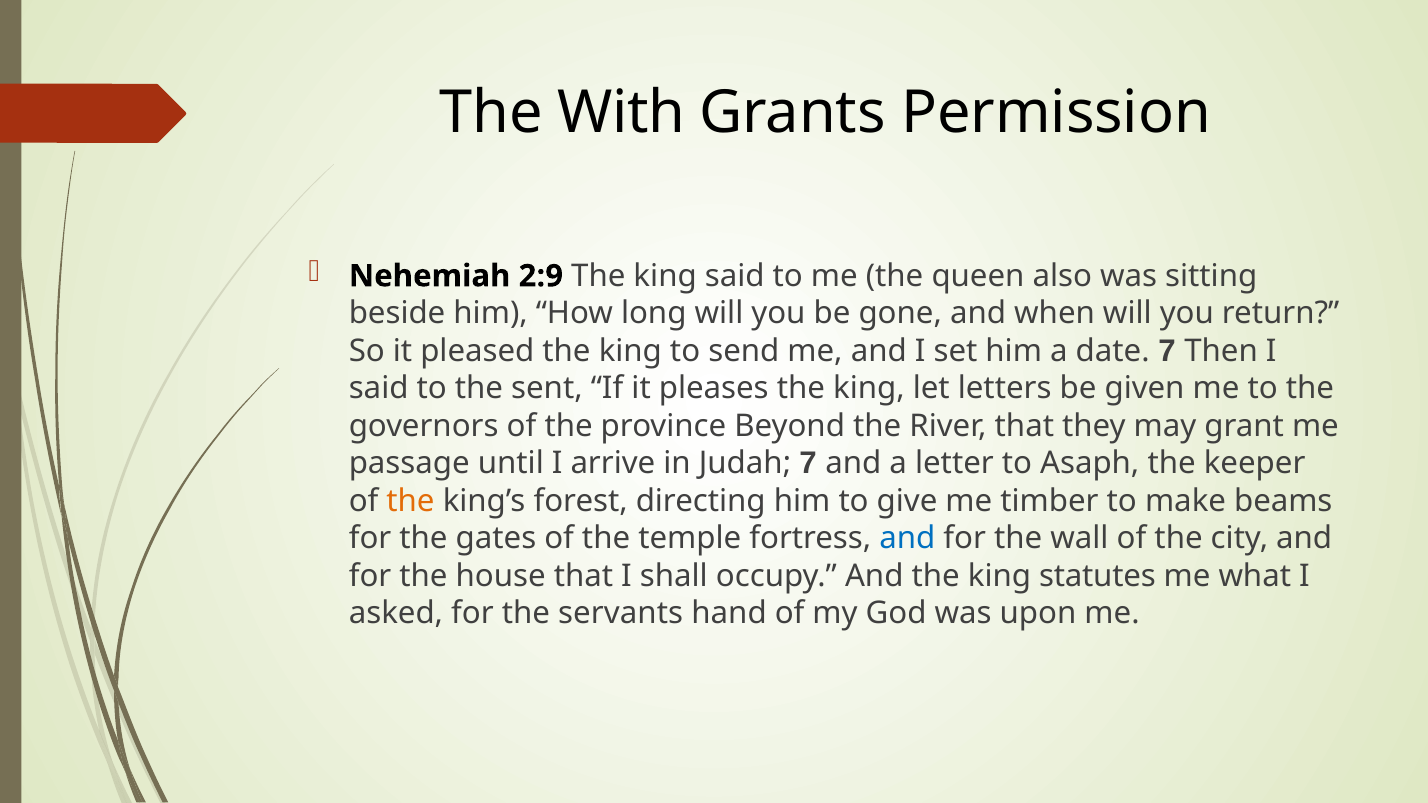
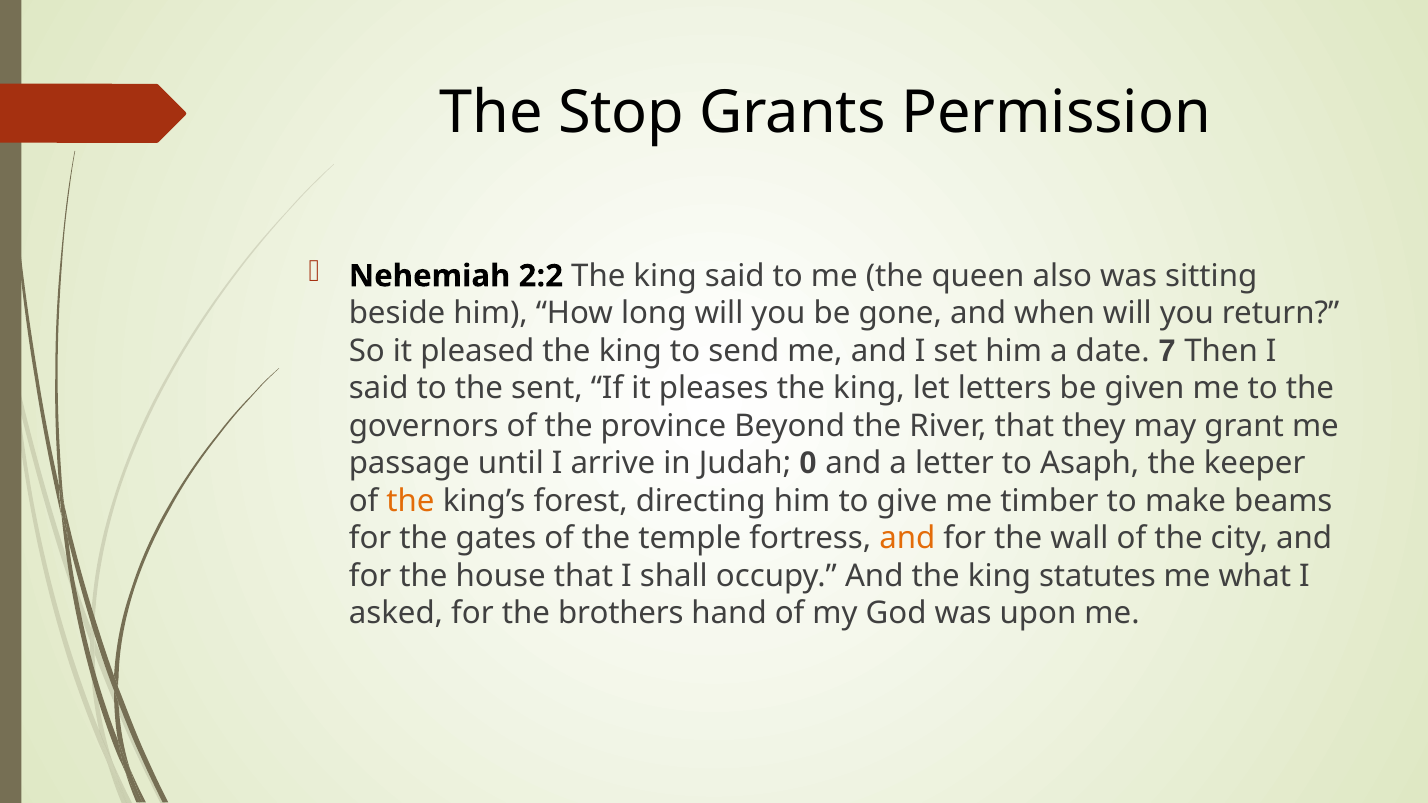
With: With -> Stop (621, 113)
2:9: 2:9 -> 2:2 (541, 276)
Judah 7: 7 -> 0 (808, 464)
and colour: blue -> orange (907, 539)
servants: servants -> brothers (621, 613)
